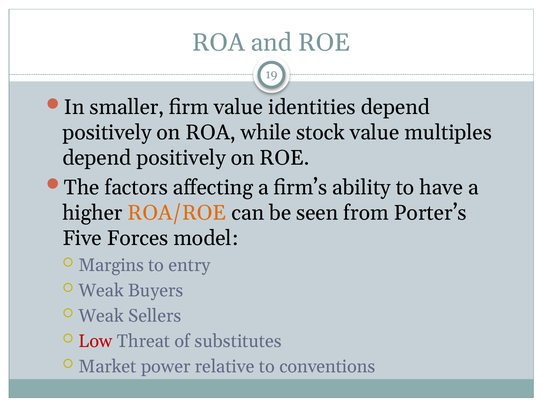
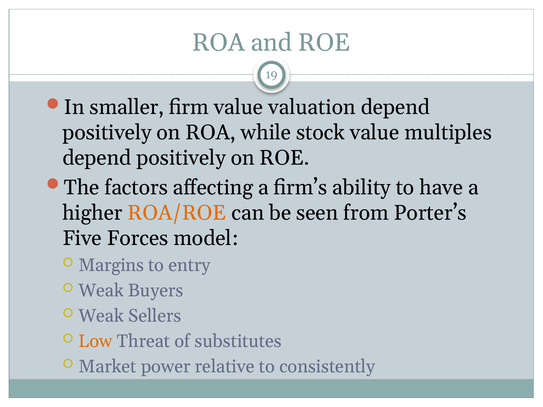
identities: identities -> valuation (312, 107)
Low colour: red -> orange (96, 341)
conventions: conventions -> consistently (327, 367)
